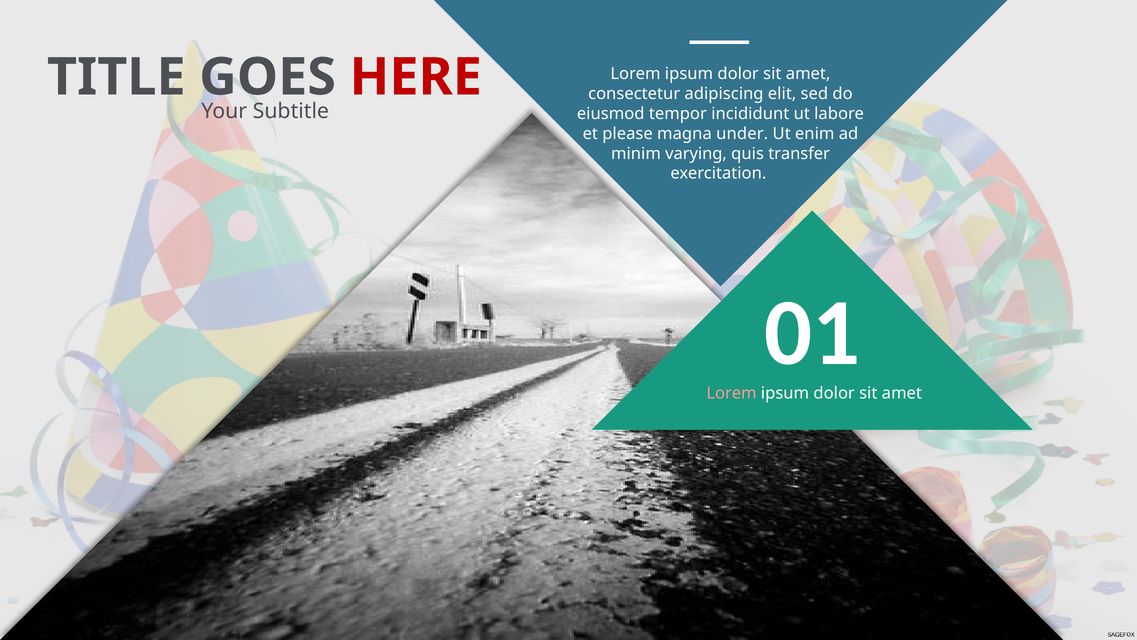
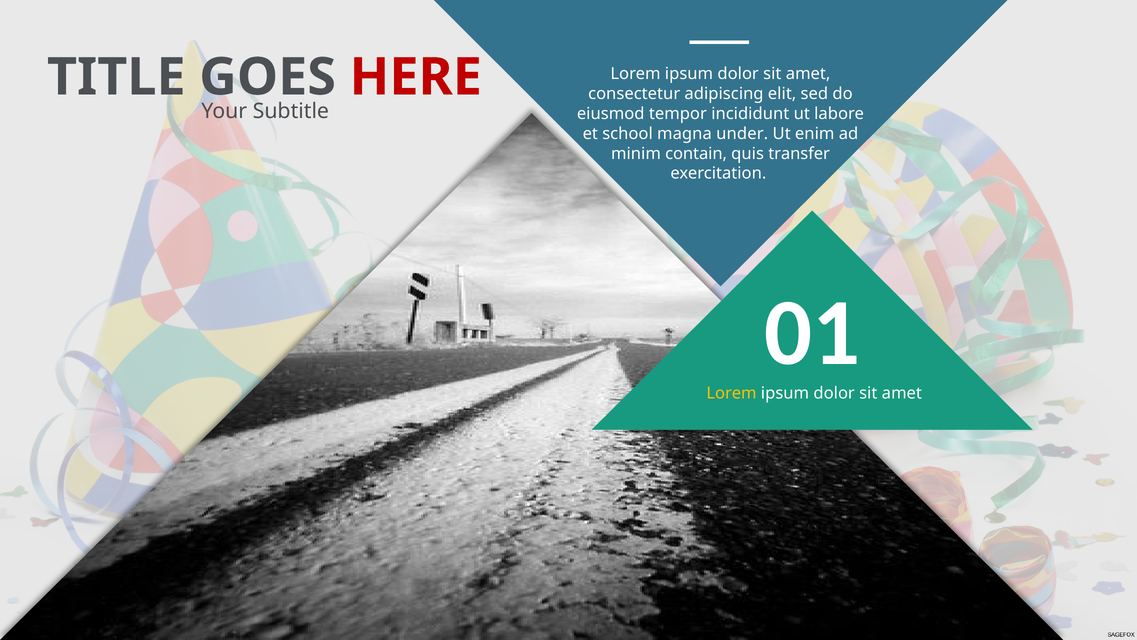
please: please -> school (628, 134)
varying: varying -> contain (696, 153)
Lorem colour: pink -> yellow (732, 393)
